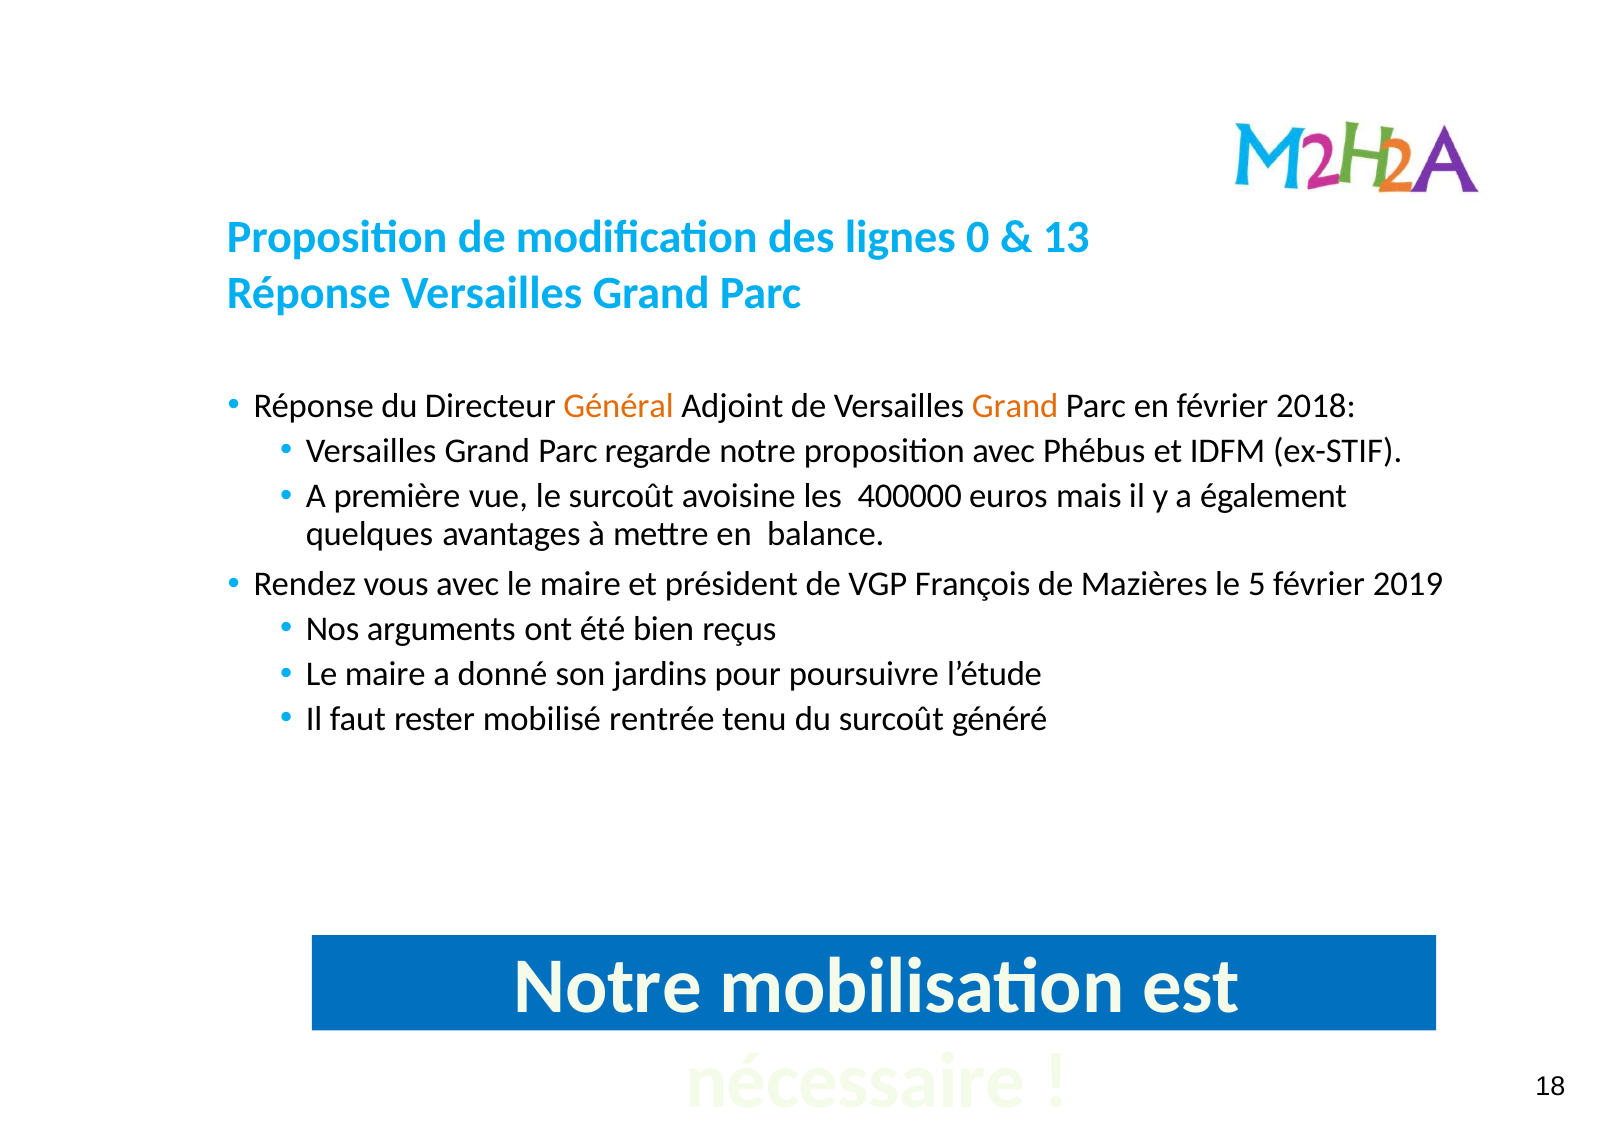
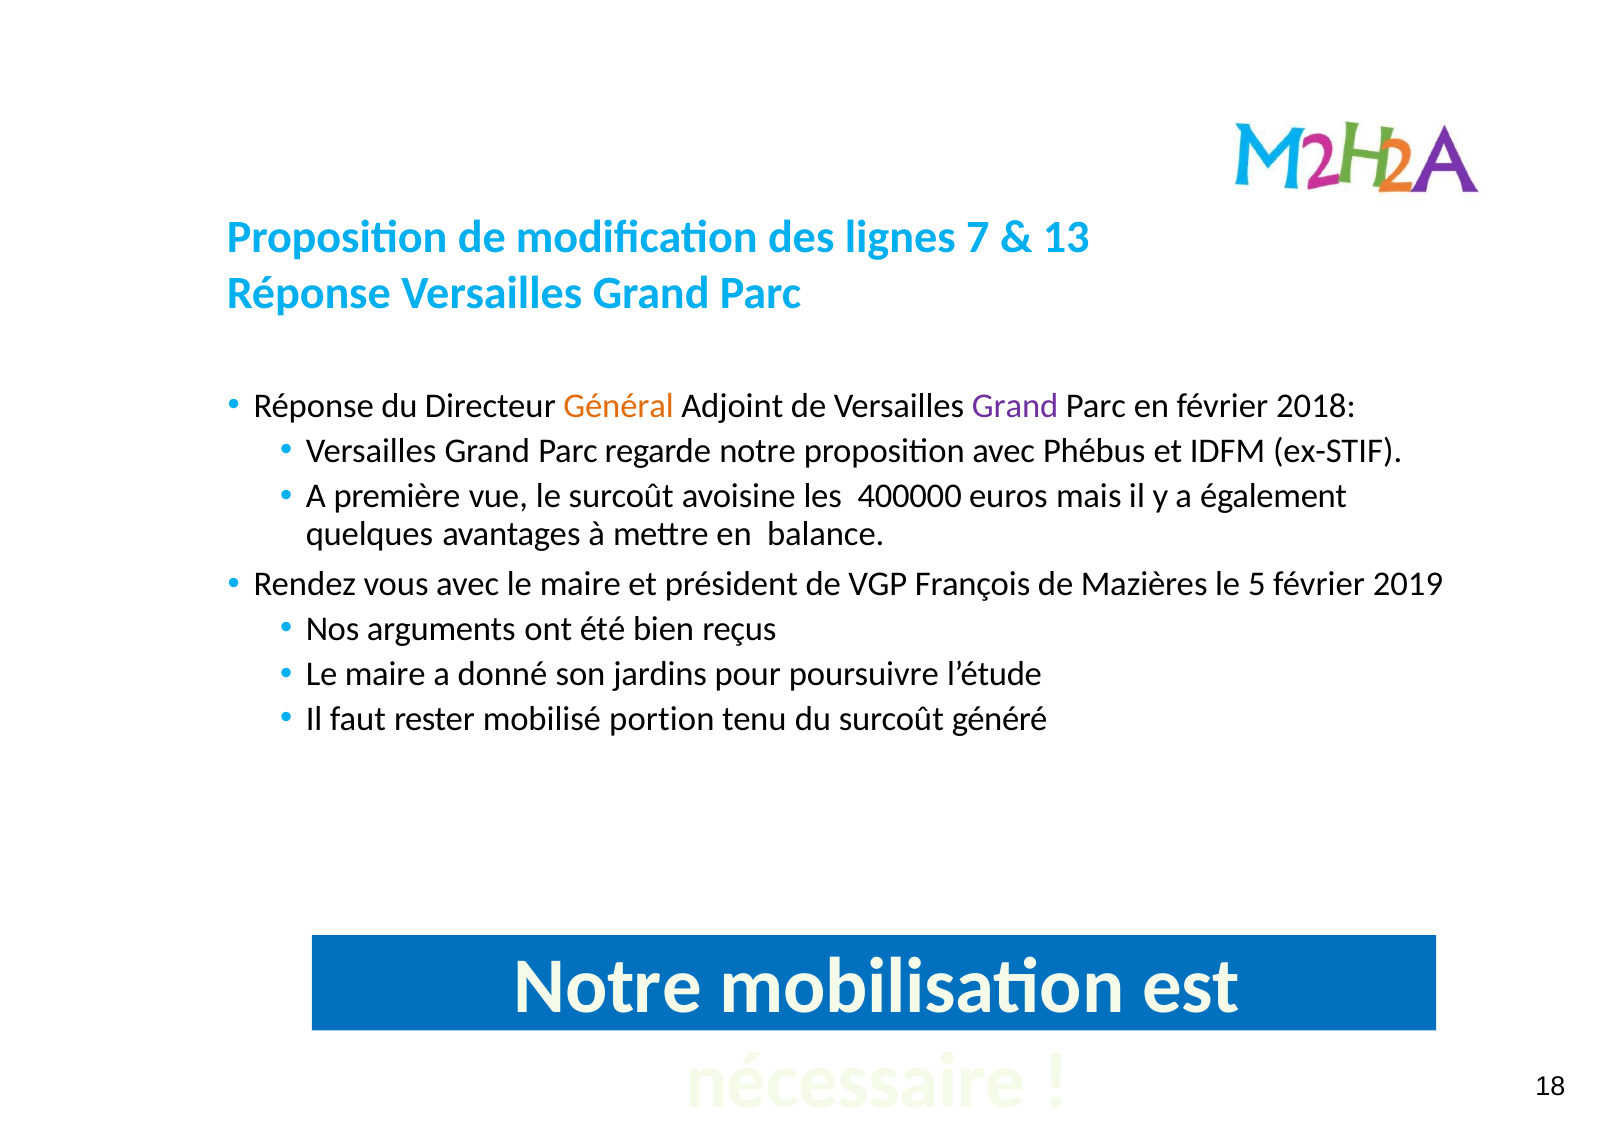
0: 0 -> 7 (978, 238)
Grand colour: orange -> purple (1015, 406)
rentrée: rentrée -> portion (662, 719)
